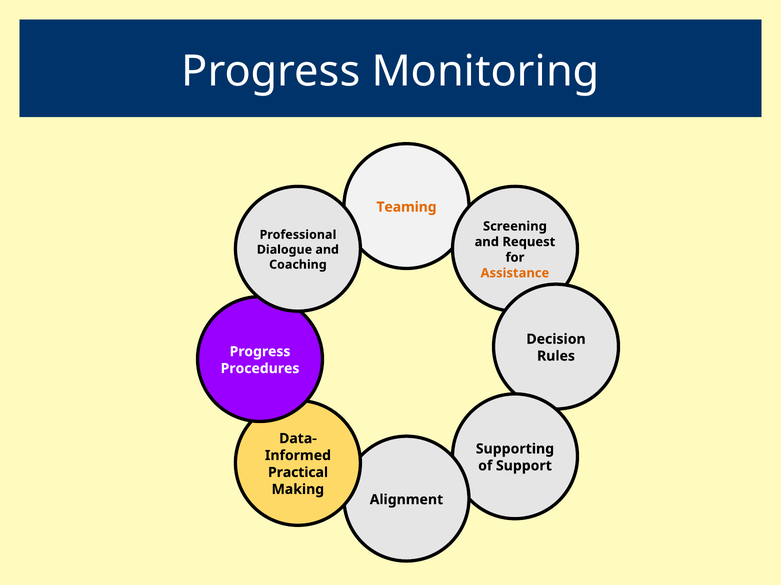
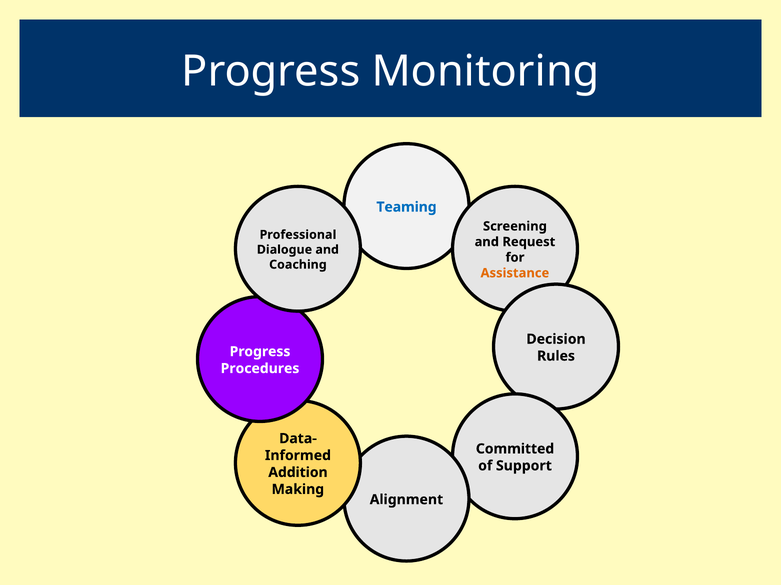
Teaming colour: orange -> blue (407, 207)
Supporting: Supporting -> Committed (515, 449)
Practical: Practical -> Addition (298, 473)
